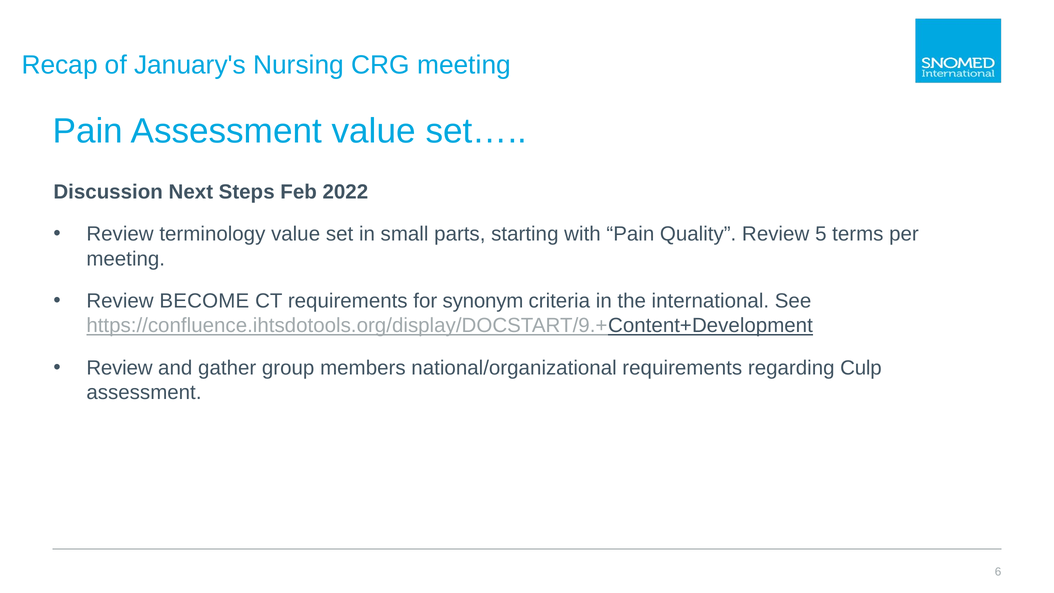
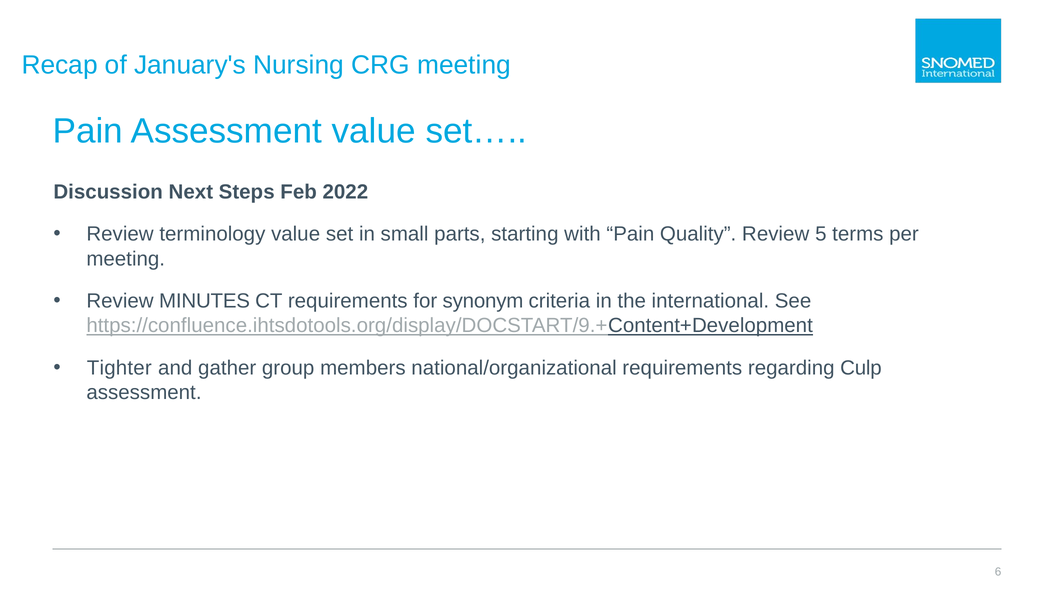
BECOME: BECOME -> MINUTES (205, 301)
Review: Review -> Tighter (119, 368)
